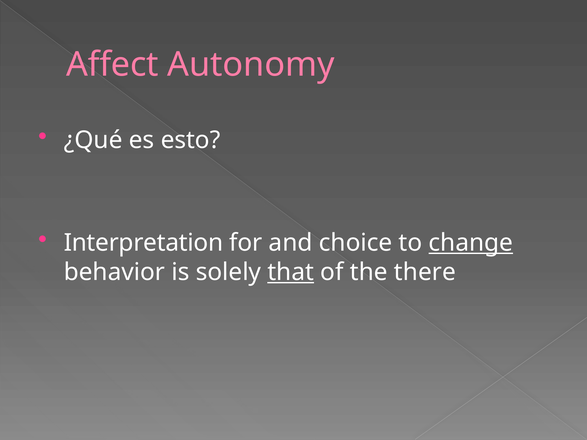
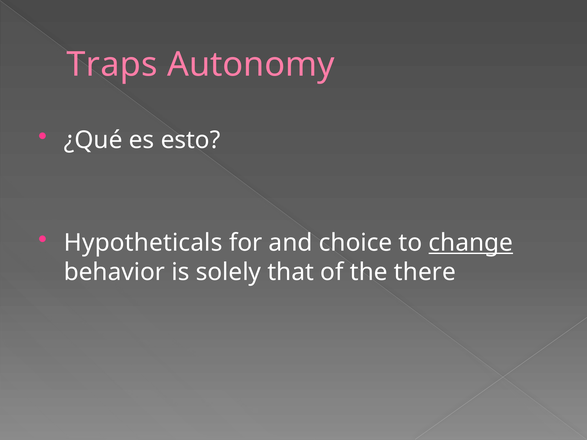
Affect: Affect -> Traps (112, 64)
Interpretation: Interpretation -> Hypotheticals (143, 243)
that underline: present -> none (291, 272)
